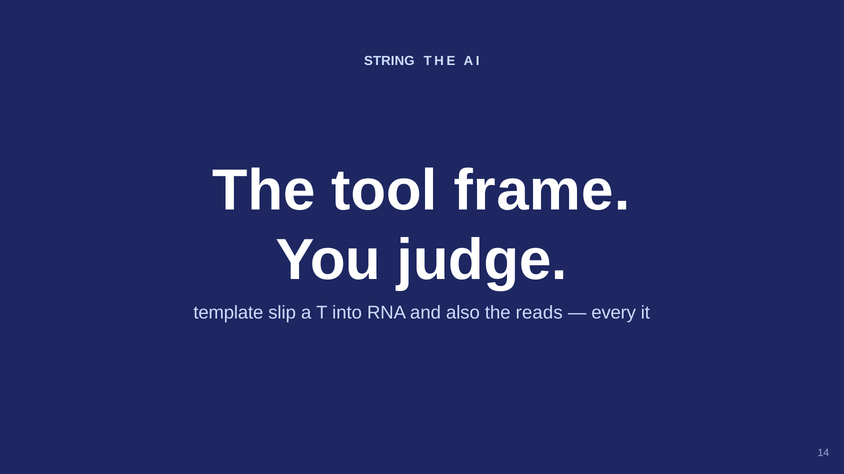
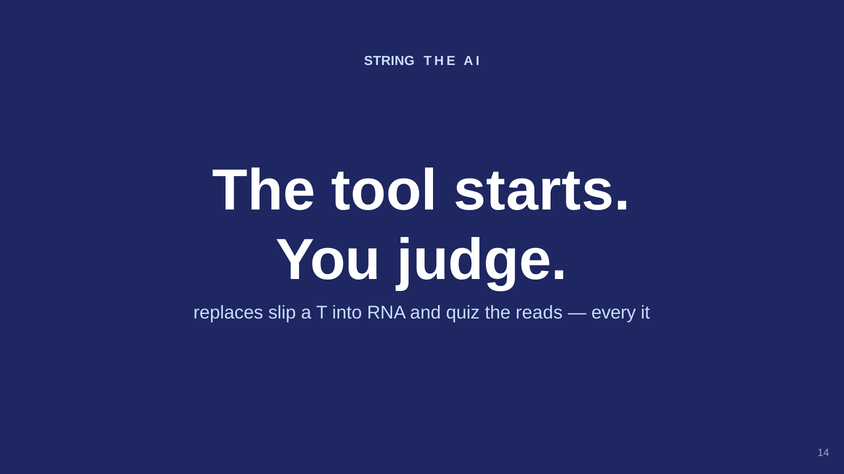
frame: frame -> starts (542, 191)
template: template -> replaces (228, 313)
also: also -> quiz (463, 313)
